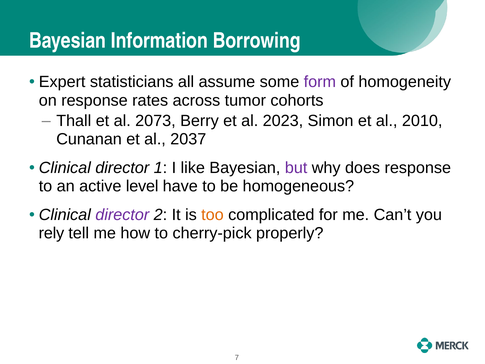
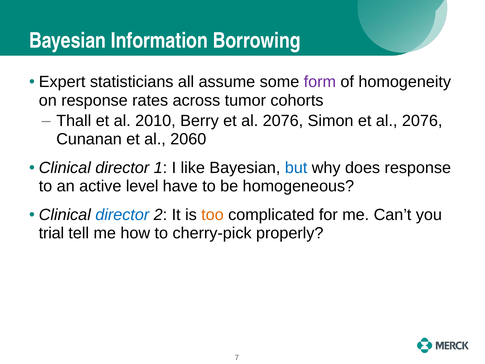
2073: 2073 -> 2010 (155, 121)
Berry et al 2023: 2023 -> 2076 (283, 121)
Simon et al 2010: 2010 -> 2076 (422, 121)
2037: 2037 -> 2060 (188, 139)
but colour: purple -> blue (296, 168)
director colour: purple -> blue (122, 215)
rely: rely -> trial (51, 233)
